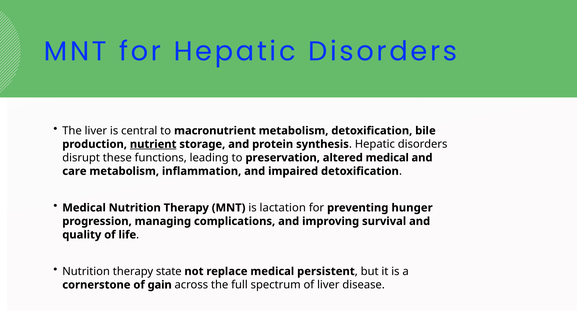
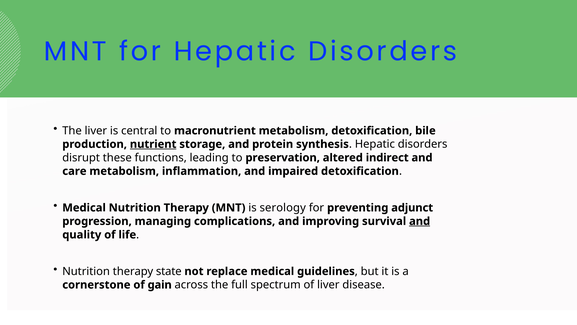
altered medical: medical -> indirect (387, 157)
lactation: lactation -> serology (283, 207)
hunger: hunger -> adjunct (412, 207)
and underline: none -> present (420, 221)
persistent: persistent -> guidelines (326, 271)
